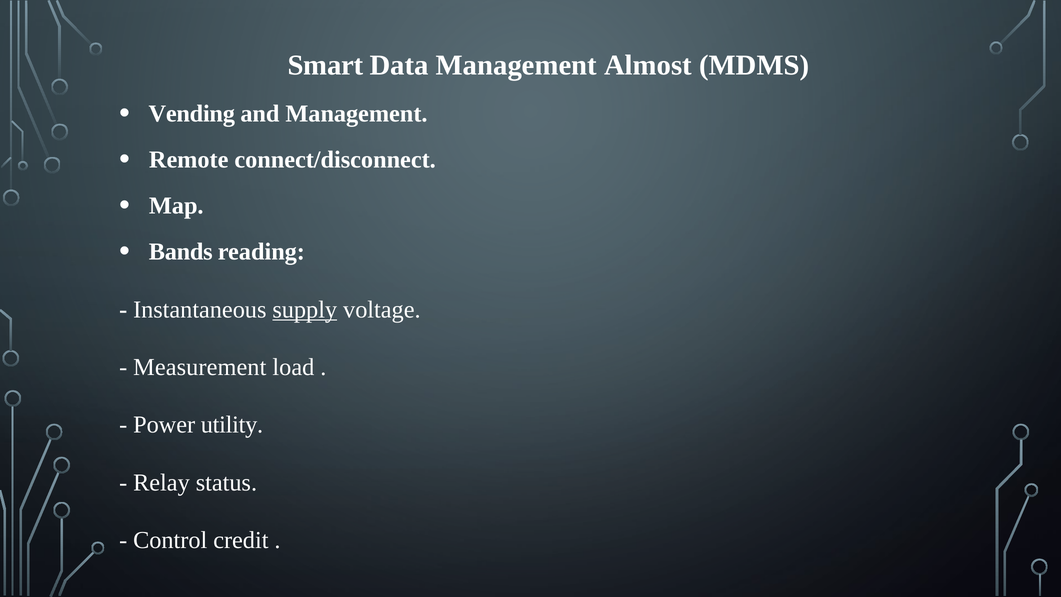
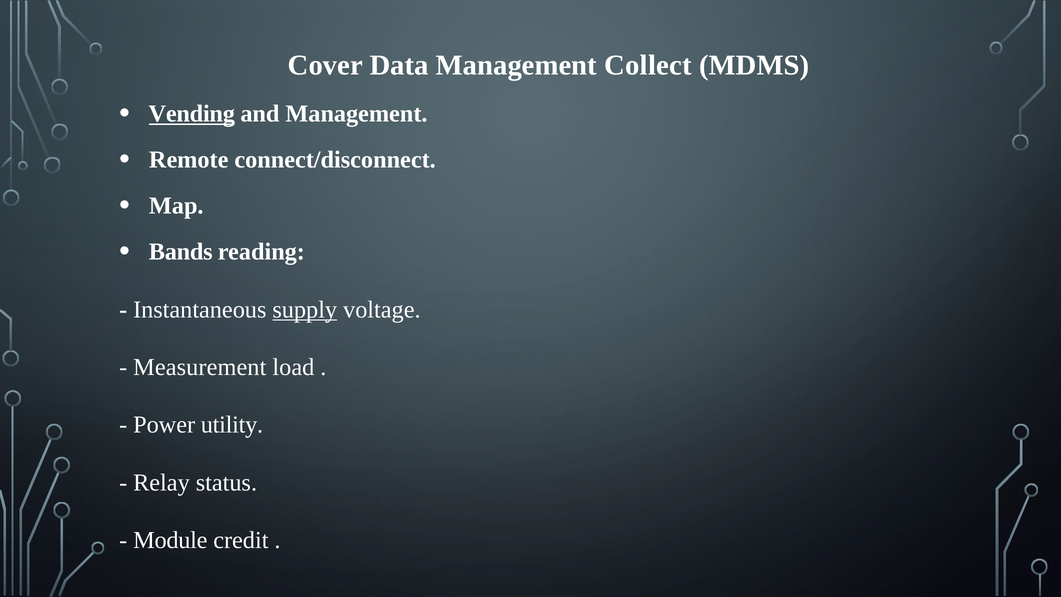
Smart: Smart -> Cover (325, 65)
Almost: Almost -> Collect (648, 65)
Vending underline: none -> present (192, 114)
Control: Control -> Module (170, 540)
